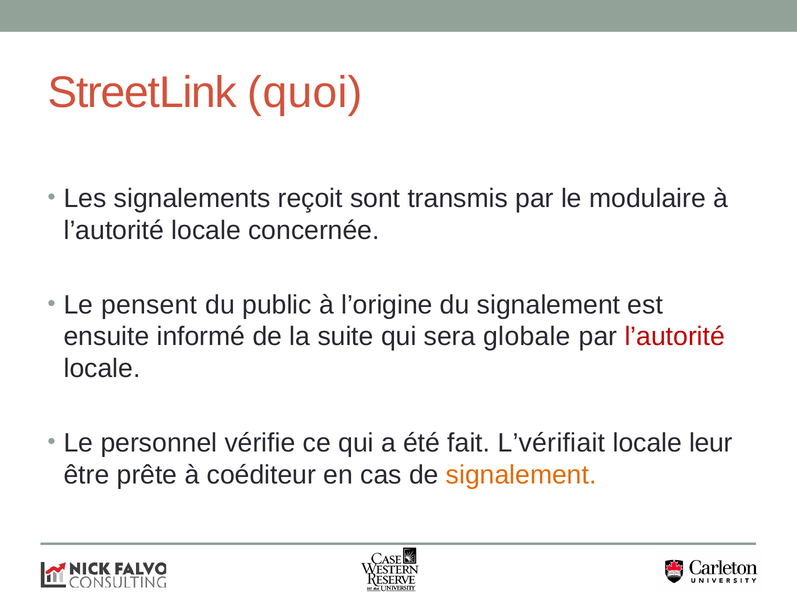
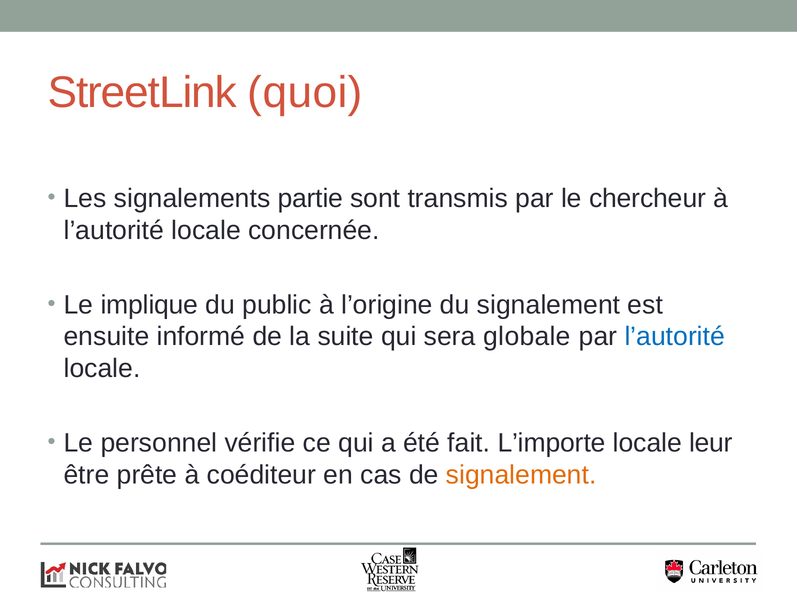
reçoit: reçoit -> partie (310, 198)
modulaire: modulaire -> chercheur (648, 198)
pensent: pensent -> implique (149, 305)
l’autorité colour: red -> blue (675, 337)
L’vérifiait: L’vérifiait -> L’importe (552, 443)
